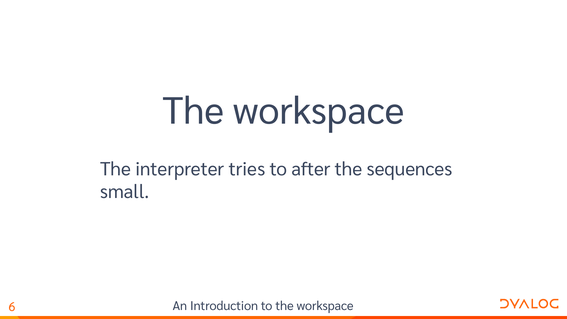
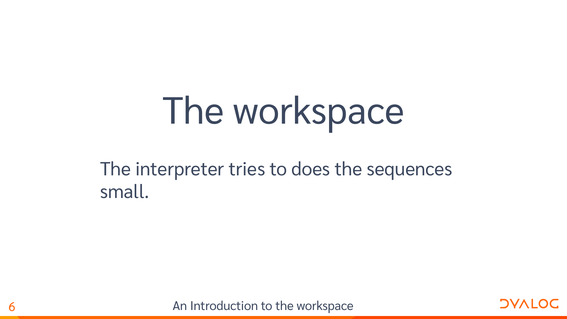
after: after -> does (311, 169)
